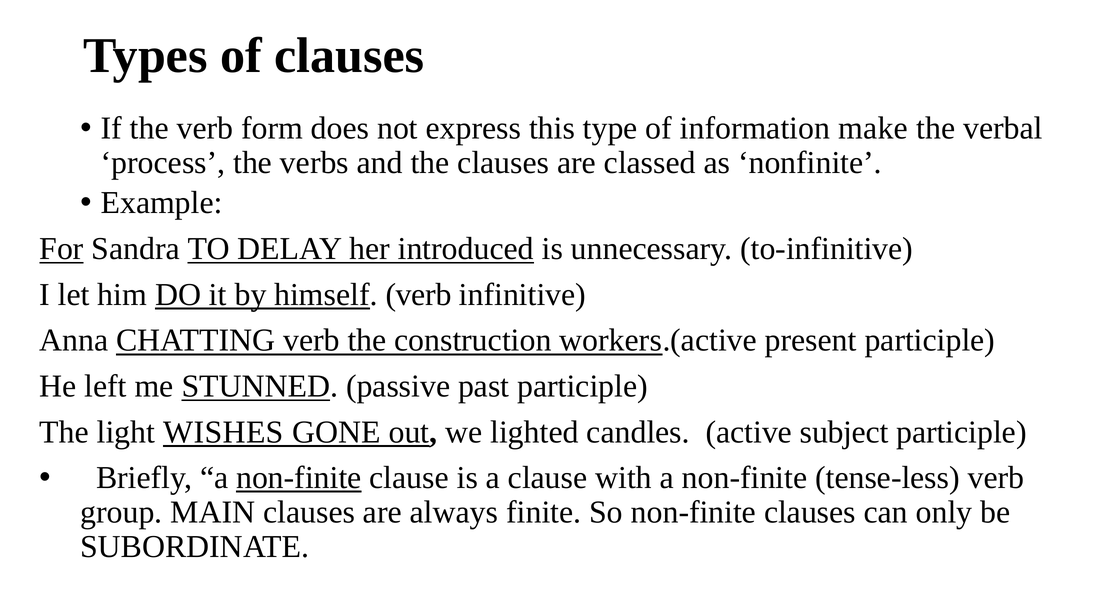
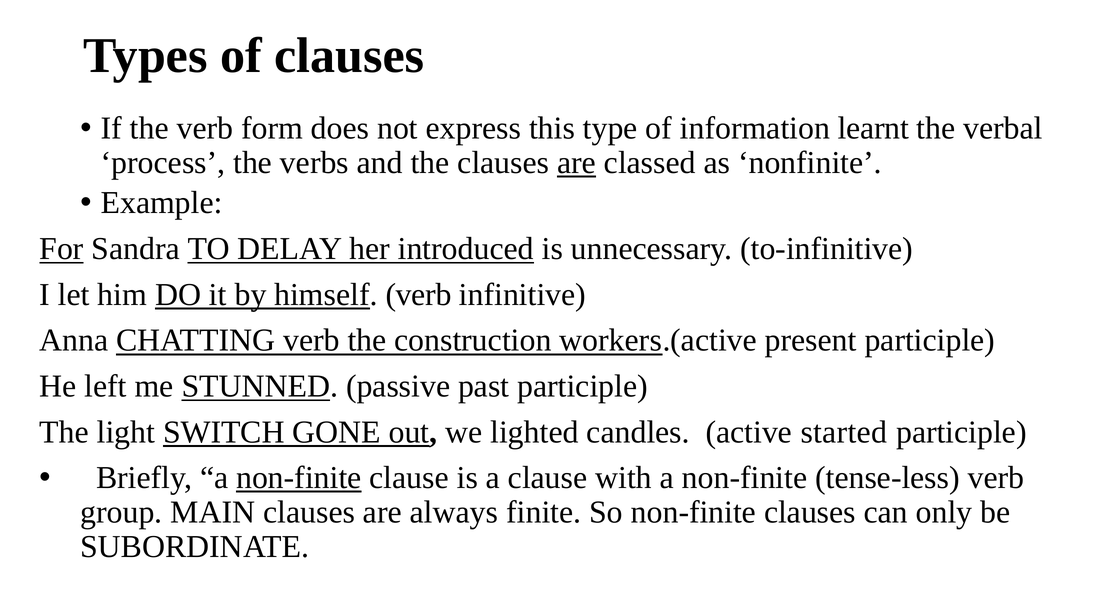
make: make -> learnt (873, 128)
are underline: none -> present (577, 163)
WISHES: WISHES -> SWITCH (224, 432)
subject: subject -> started (844, 432)
